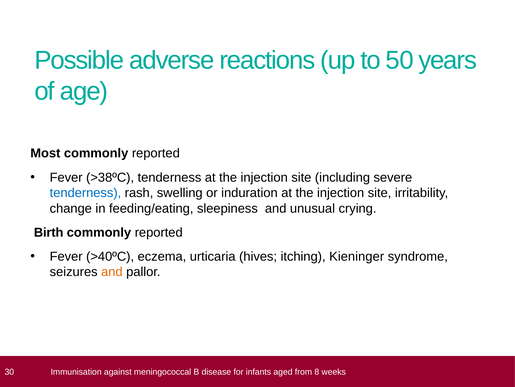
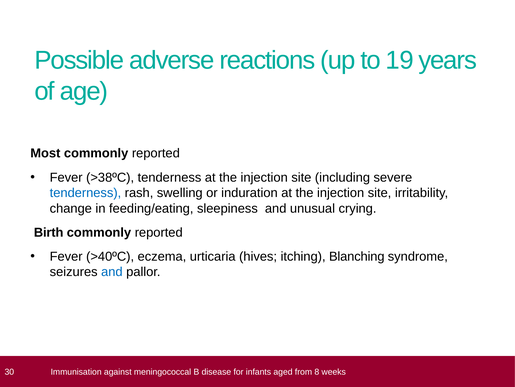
50: 50 -> 19 (400, 60)
Kieninger: Kieninger -> Blanching (357, 256)
and colour: orange -> blue (112, 272)
